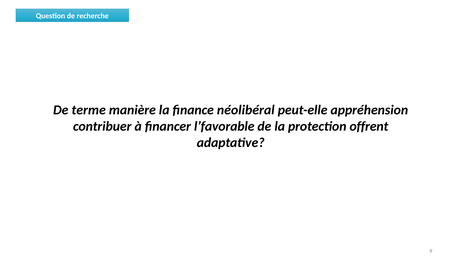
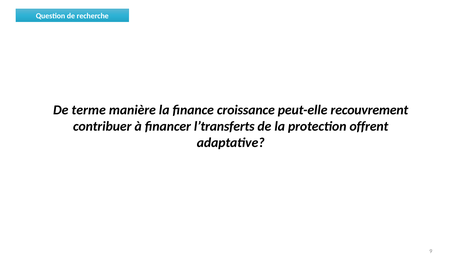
néolibéral: néolibéral -> croissance (246, 110)
appréhension: appréhension -> recouvrement (369, 110)
l’favorable: l’favorable -> l’transferts (224, 126)
